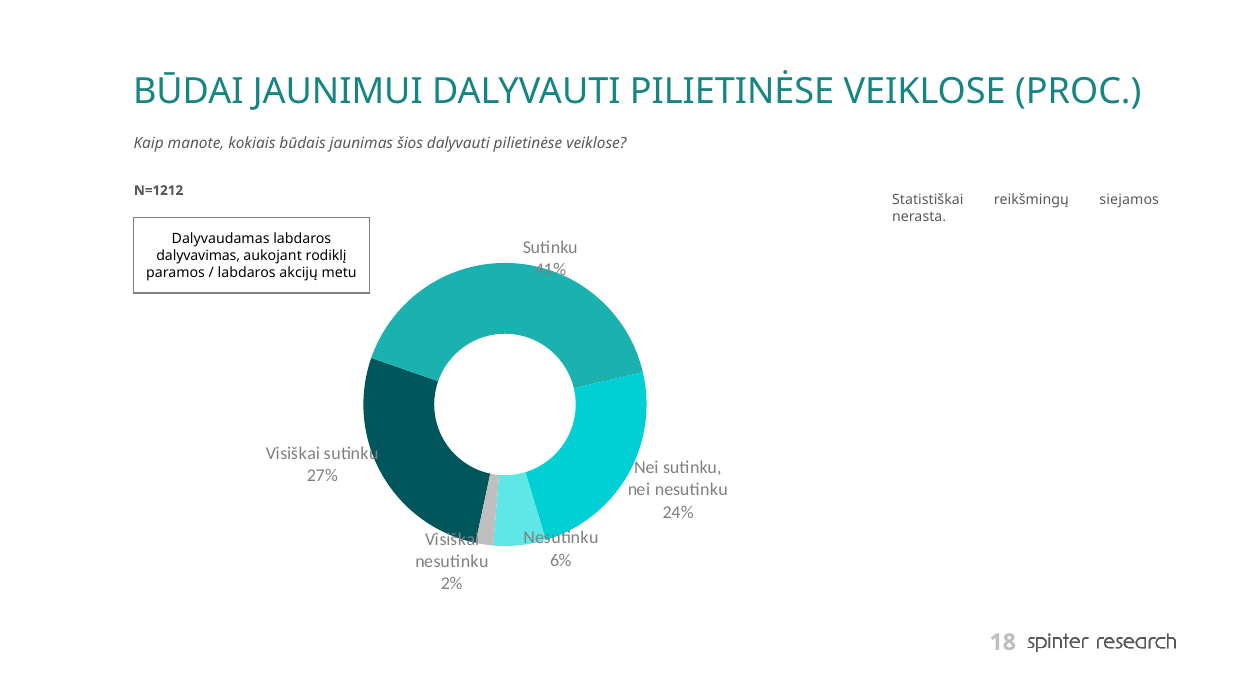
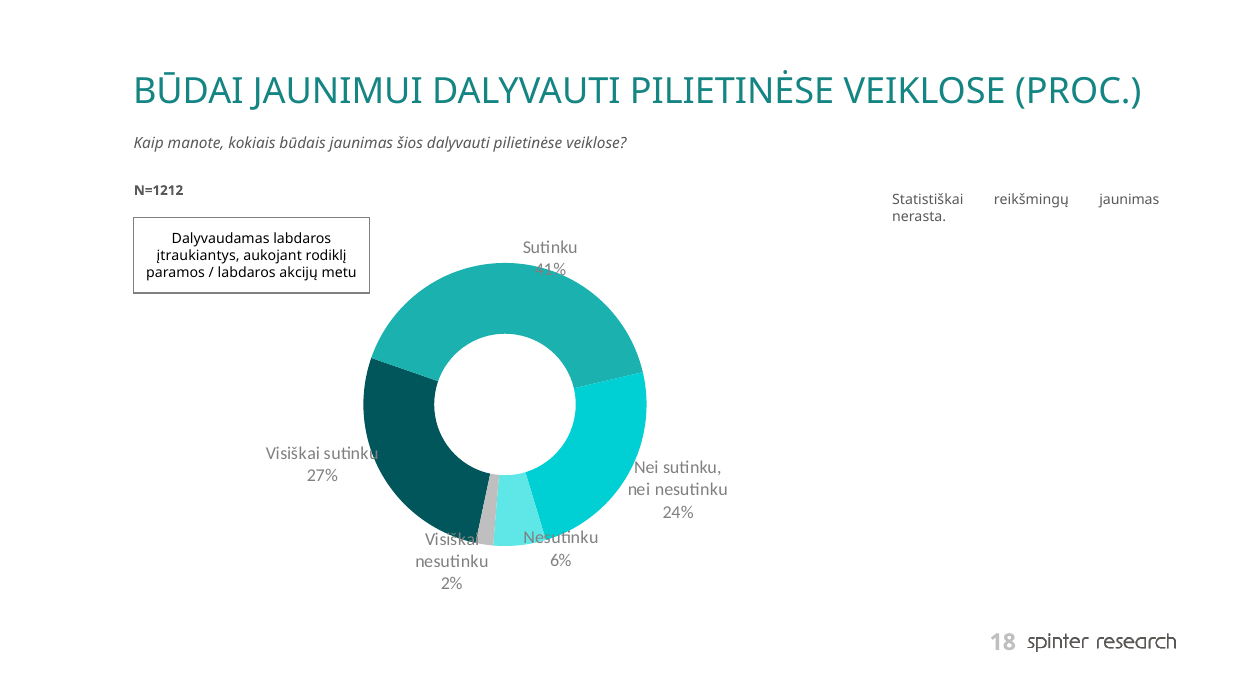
reikšmingų siejamos: siejamos -> jaunimas (1129, 200)
dalyvavimas: dalyvavimas -> įtraukiantys (198, 256)
